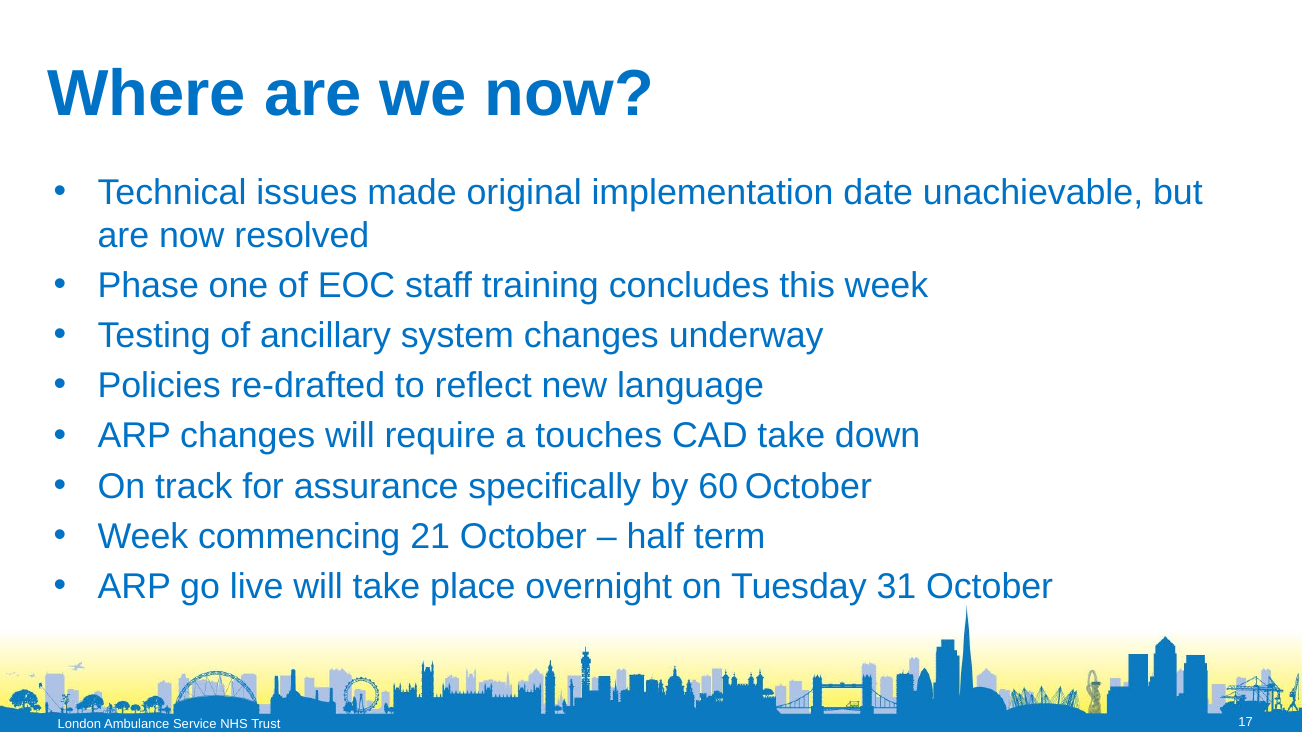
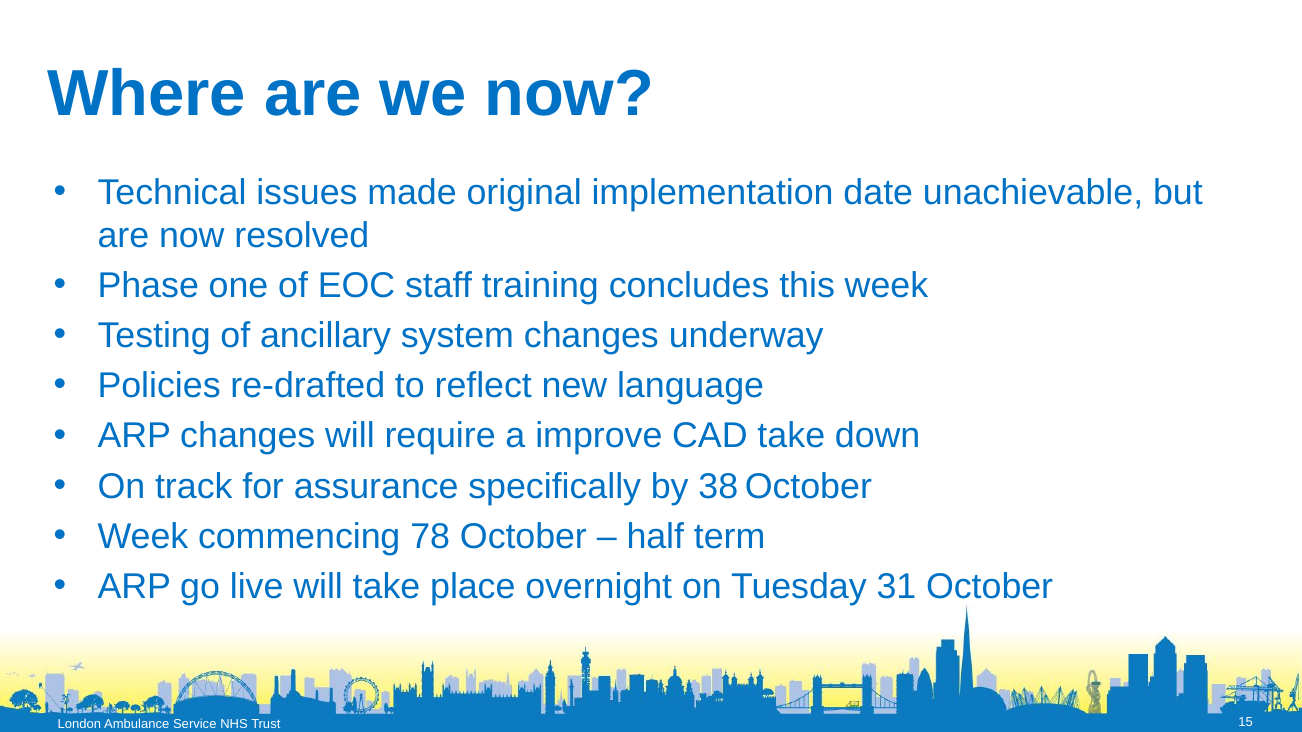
touches: touches -> improve (599, 436)
60: 60 -> 38 (718, 486)
21: 21 -> 78 (430, 537)
17: 17 -> 15 (1246, 722)
